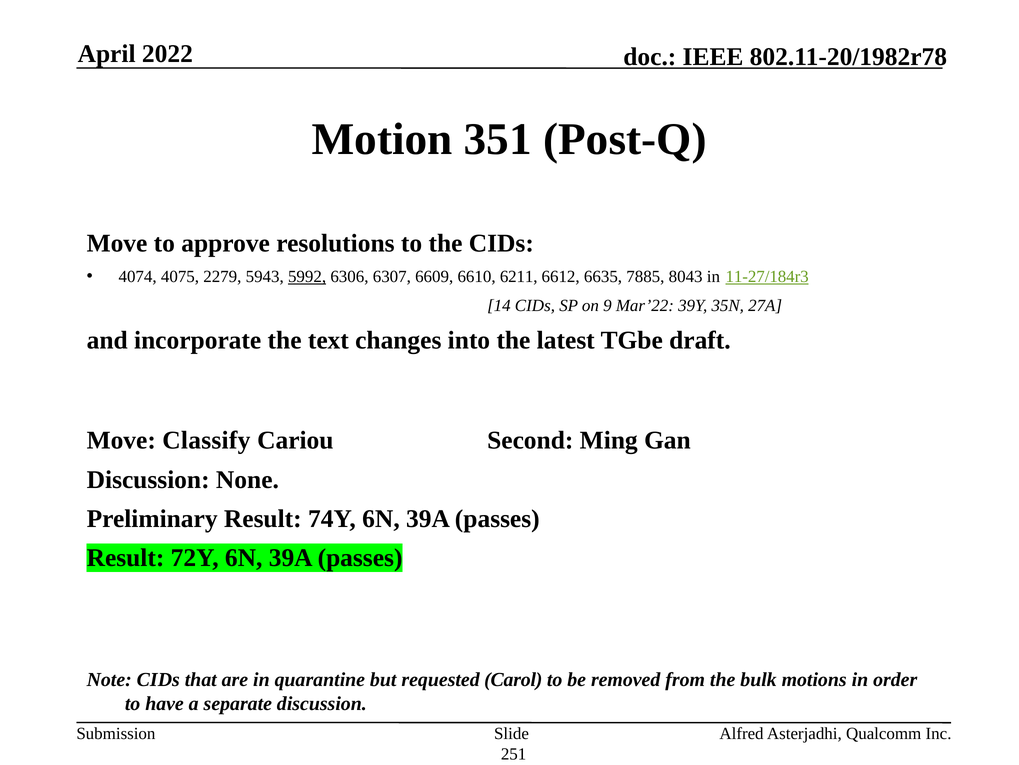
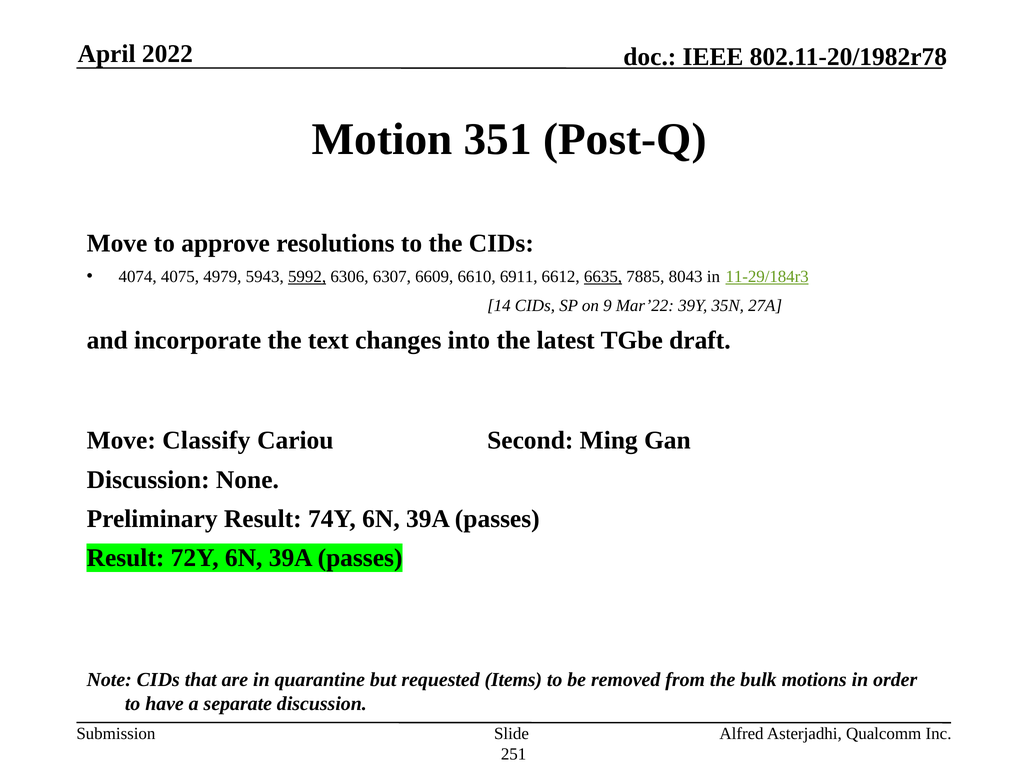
2279: 2279 -> 4979 (222, 276)
6211: 6211 -> 6911 (519, 276)
6635 underline: none -> present (603, 276)
11-27/184r3: 11-27/184r3 -> 11-29/184r3 (767, 276)
Carol: Carol -> Items (513, 679)
